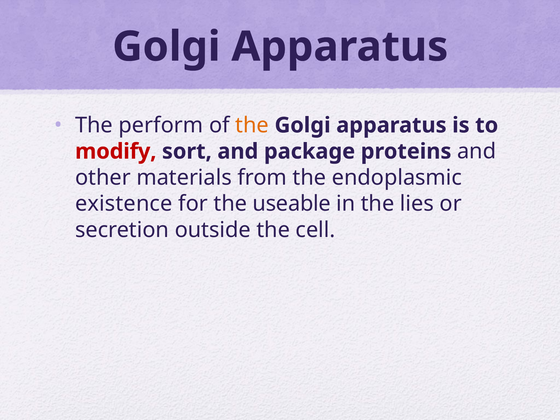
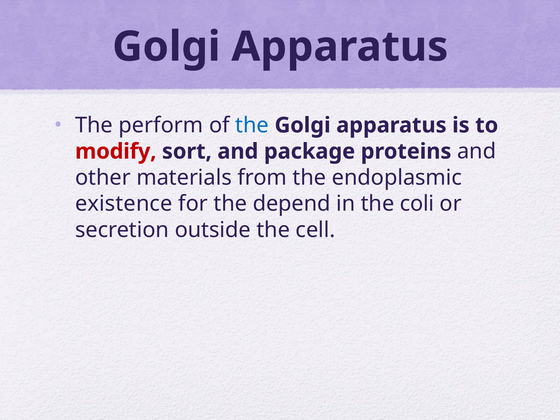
the colour: orange -> blue (252, 125)
useable: useable -> depend (292, 204)
lies: lies -> coli (417, 204)
